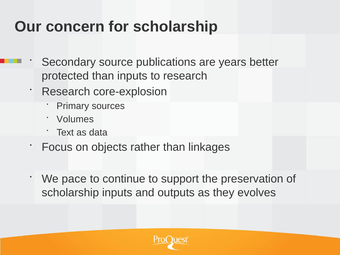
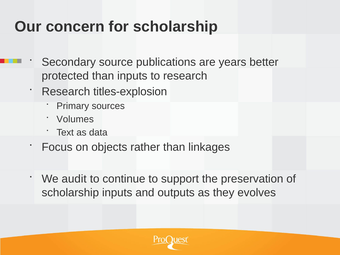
core-explosion: core-explosion -> titles-explosion (130, 92)
pace: pace -> audit (74, 179)
